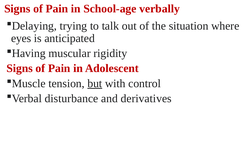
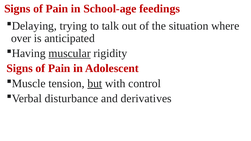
verbally: verbally -> feedings (160, 9)
eyes: eyes -> over (21, 38)
muscular underline: none -> present (70, 53)
